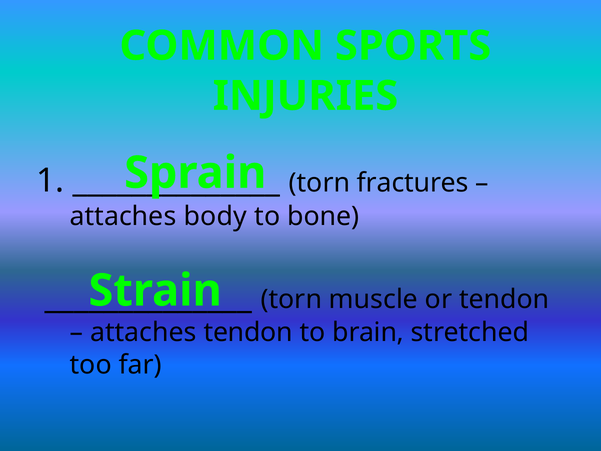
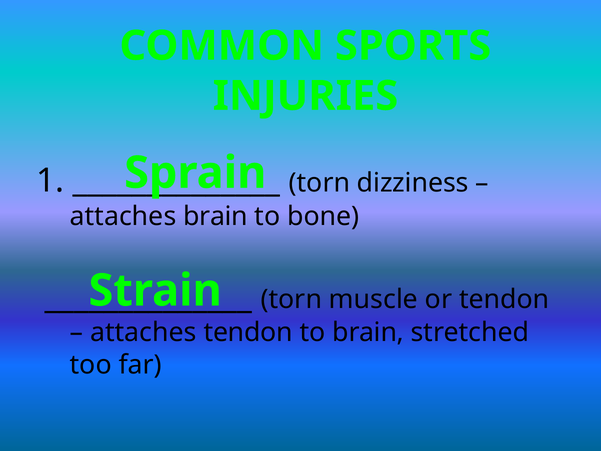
fractures: fractures -> dizziness (413, 183)
attaches body: body -> brain (216, 216)
